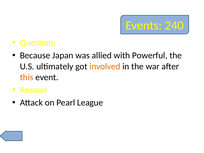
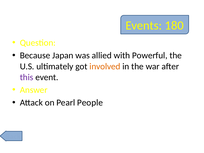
240: 240 -> 180 (174, 26)
this colour: orange -> purple (27, 77)
League: League -> People (90, 103)
